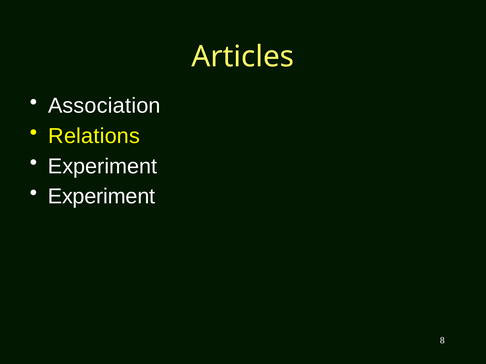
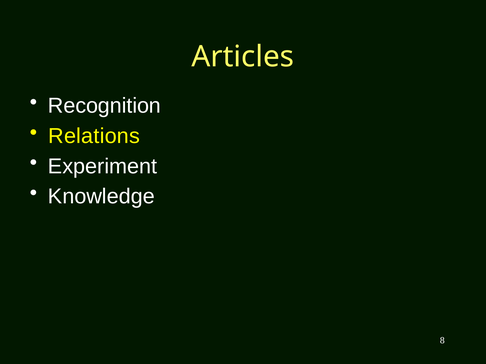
Association: Association -> Recognition (104, 106)
Experiment: Experiment -> Knowledge (101, 197)
